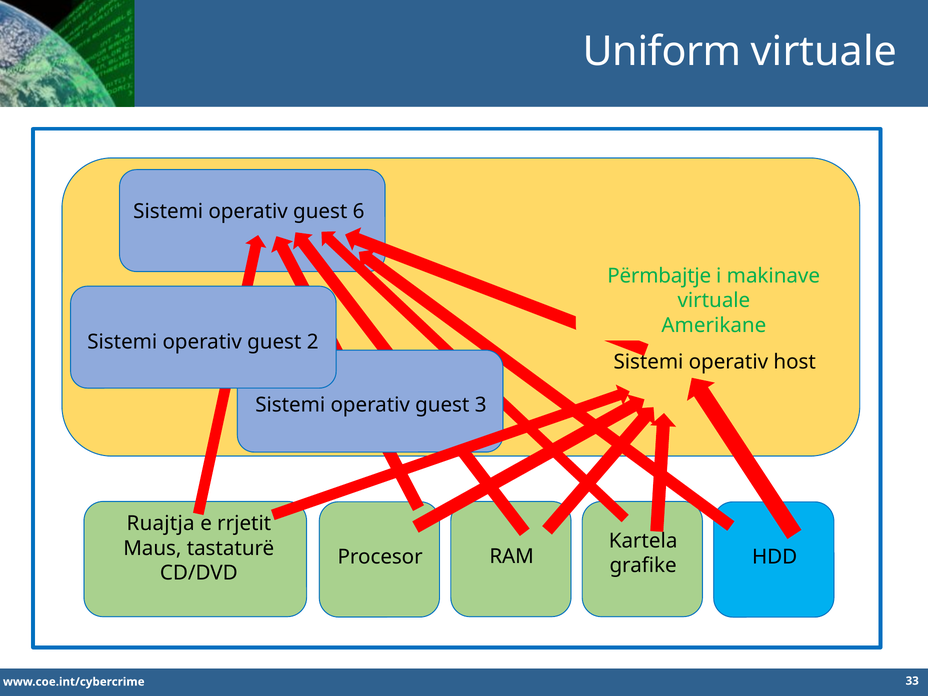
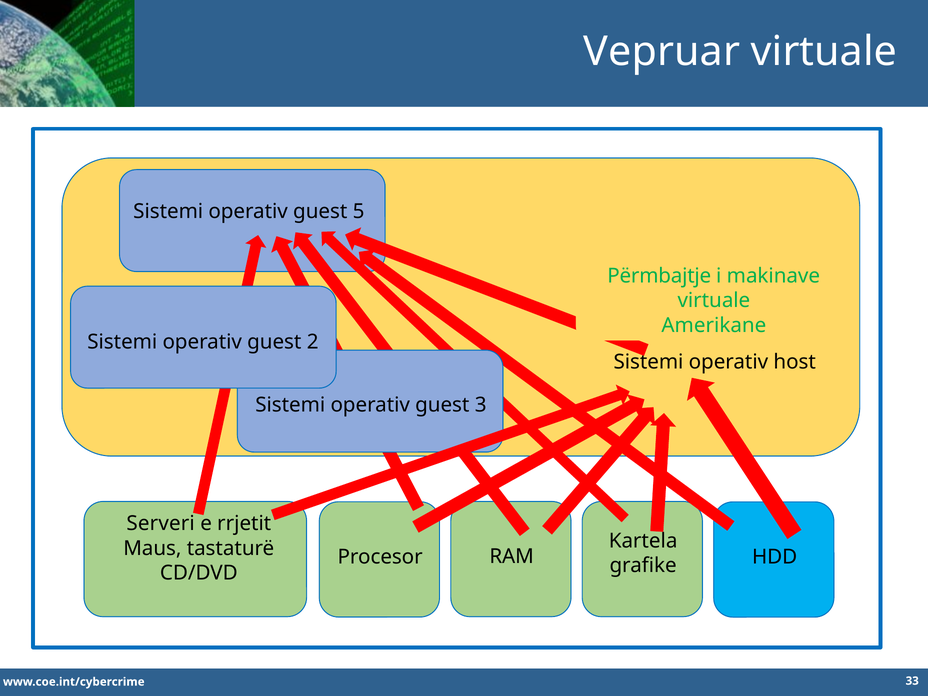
Uniform: Uniform -> Vepruar (662, 52)
6: 6 -> 5 (359, 212)
Ruajtja: Ruajtja -> Serveri (161, 524)
